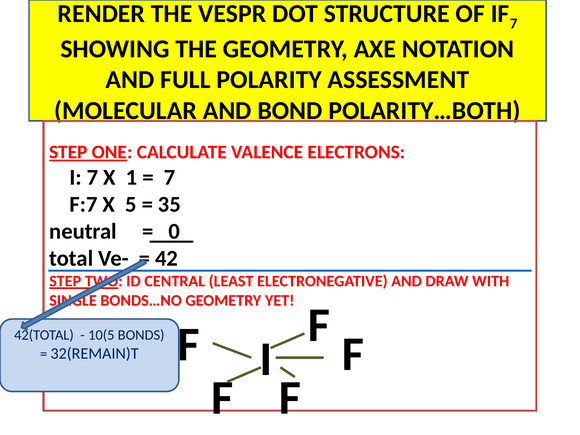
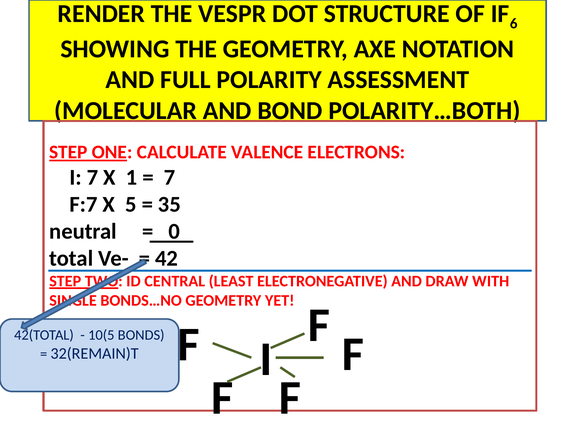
7: 7 -> 6 (514, 24)
